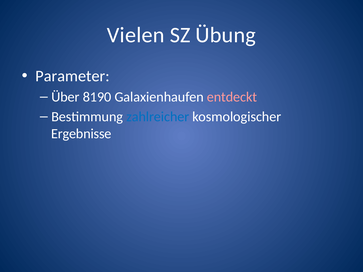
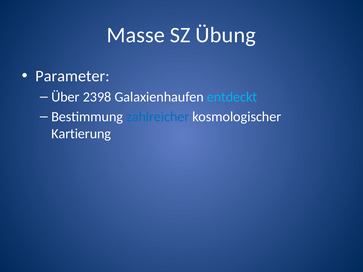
Vielen: Vielen -> Masse (136, 35)
8190: 8190 -> 2398 (97, 97)
entdeckt colour: pink -> light blue (232, 97)
Ergebnisse: Ergebnisse -> Kartierung (81, 134)
